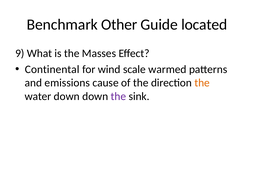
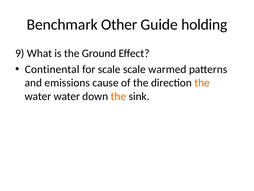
located: located -> holding (204, 25)
Masses: Masses -> Ground (99, 53)
for wind: wind -> scale (109, 69)
water down: down -> water (67, 96)
the colour: purple -> orange (118, 96)
